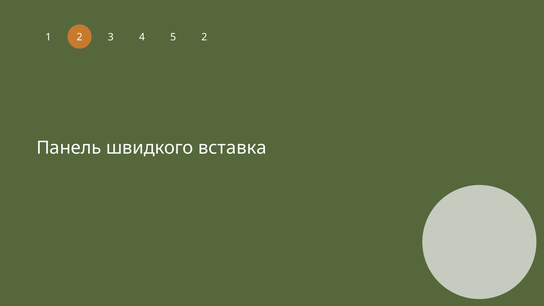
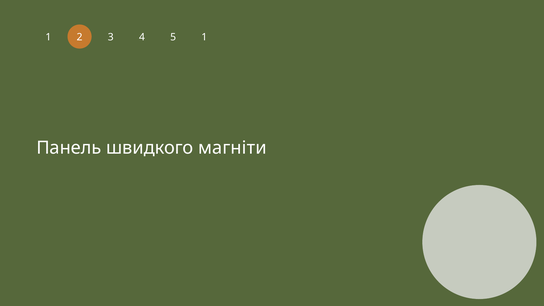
1 2: 2 -> 1 (204, 37)
вставка: вставка -> магніти (232, 148)
